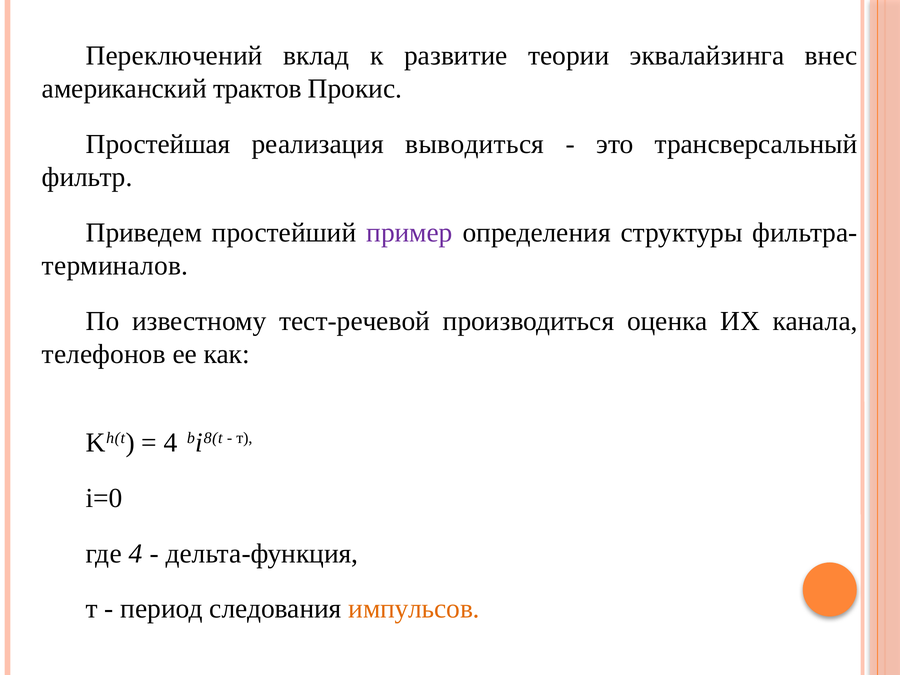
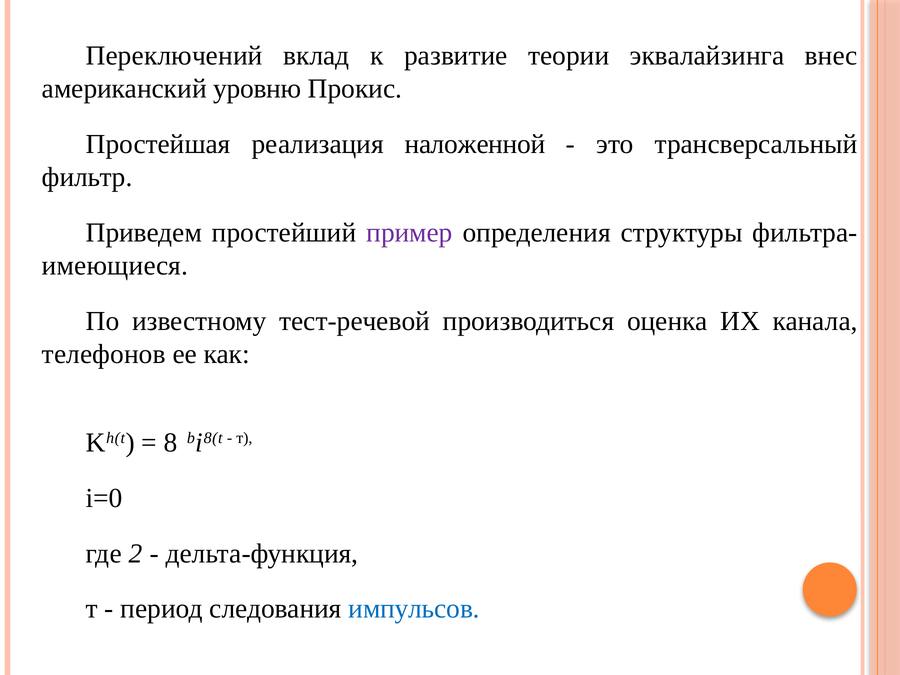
трактов: трактов -> уровню (257, 89)
выводиться: выводиться -> наложенной (475, 144)
терминалов: терминалов -> имеющиеся (115, 265)
4: 4 -> 8 (171, 442)
где 4: 4 -> 2 (135, 553)
импульсов colour: orange -> blue (414, 609)
